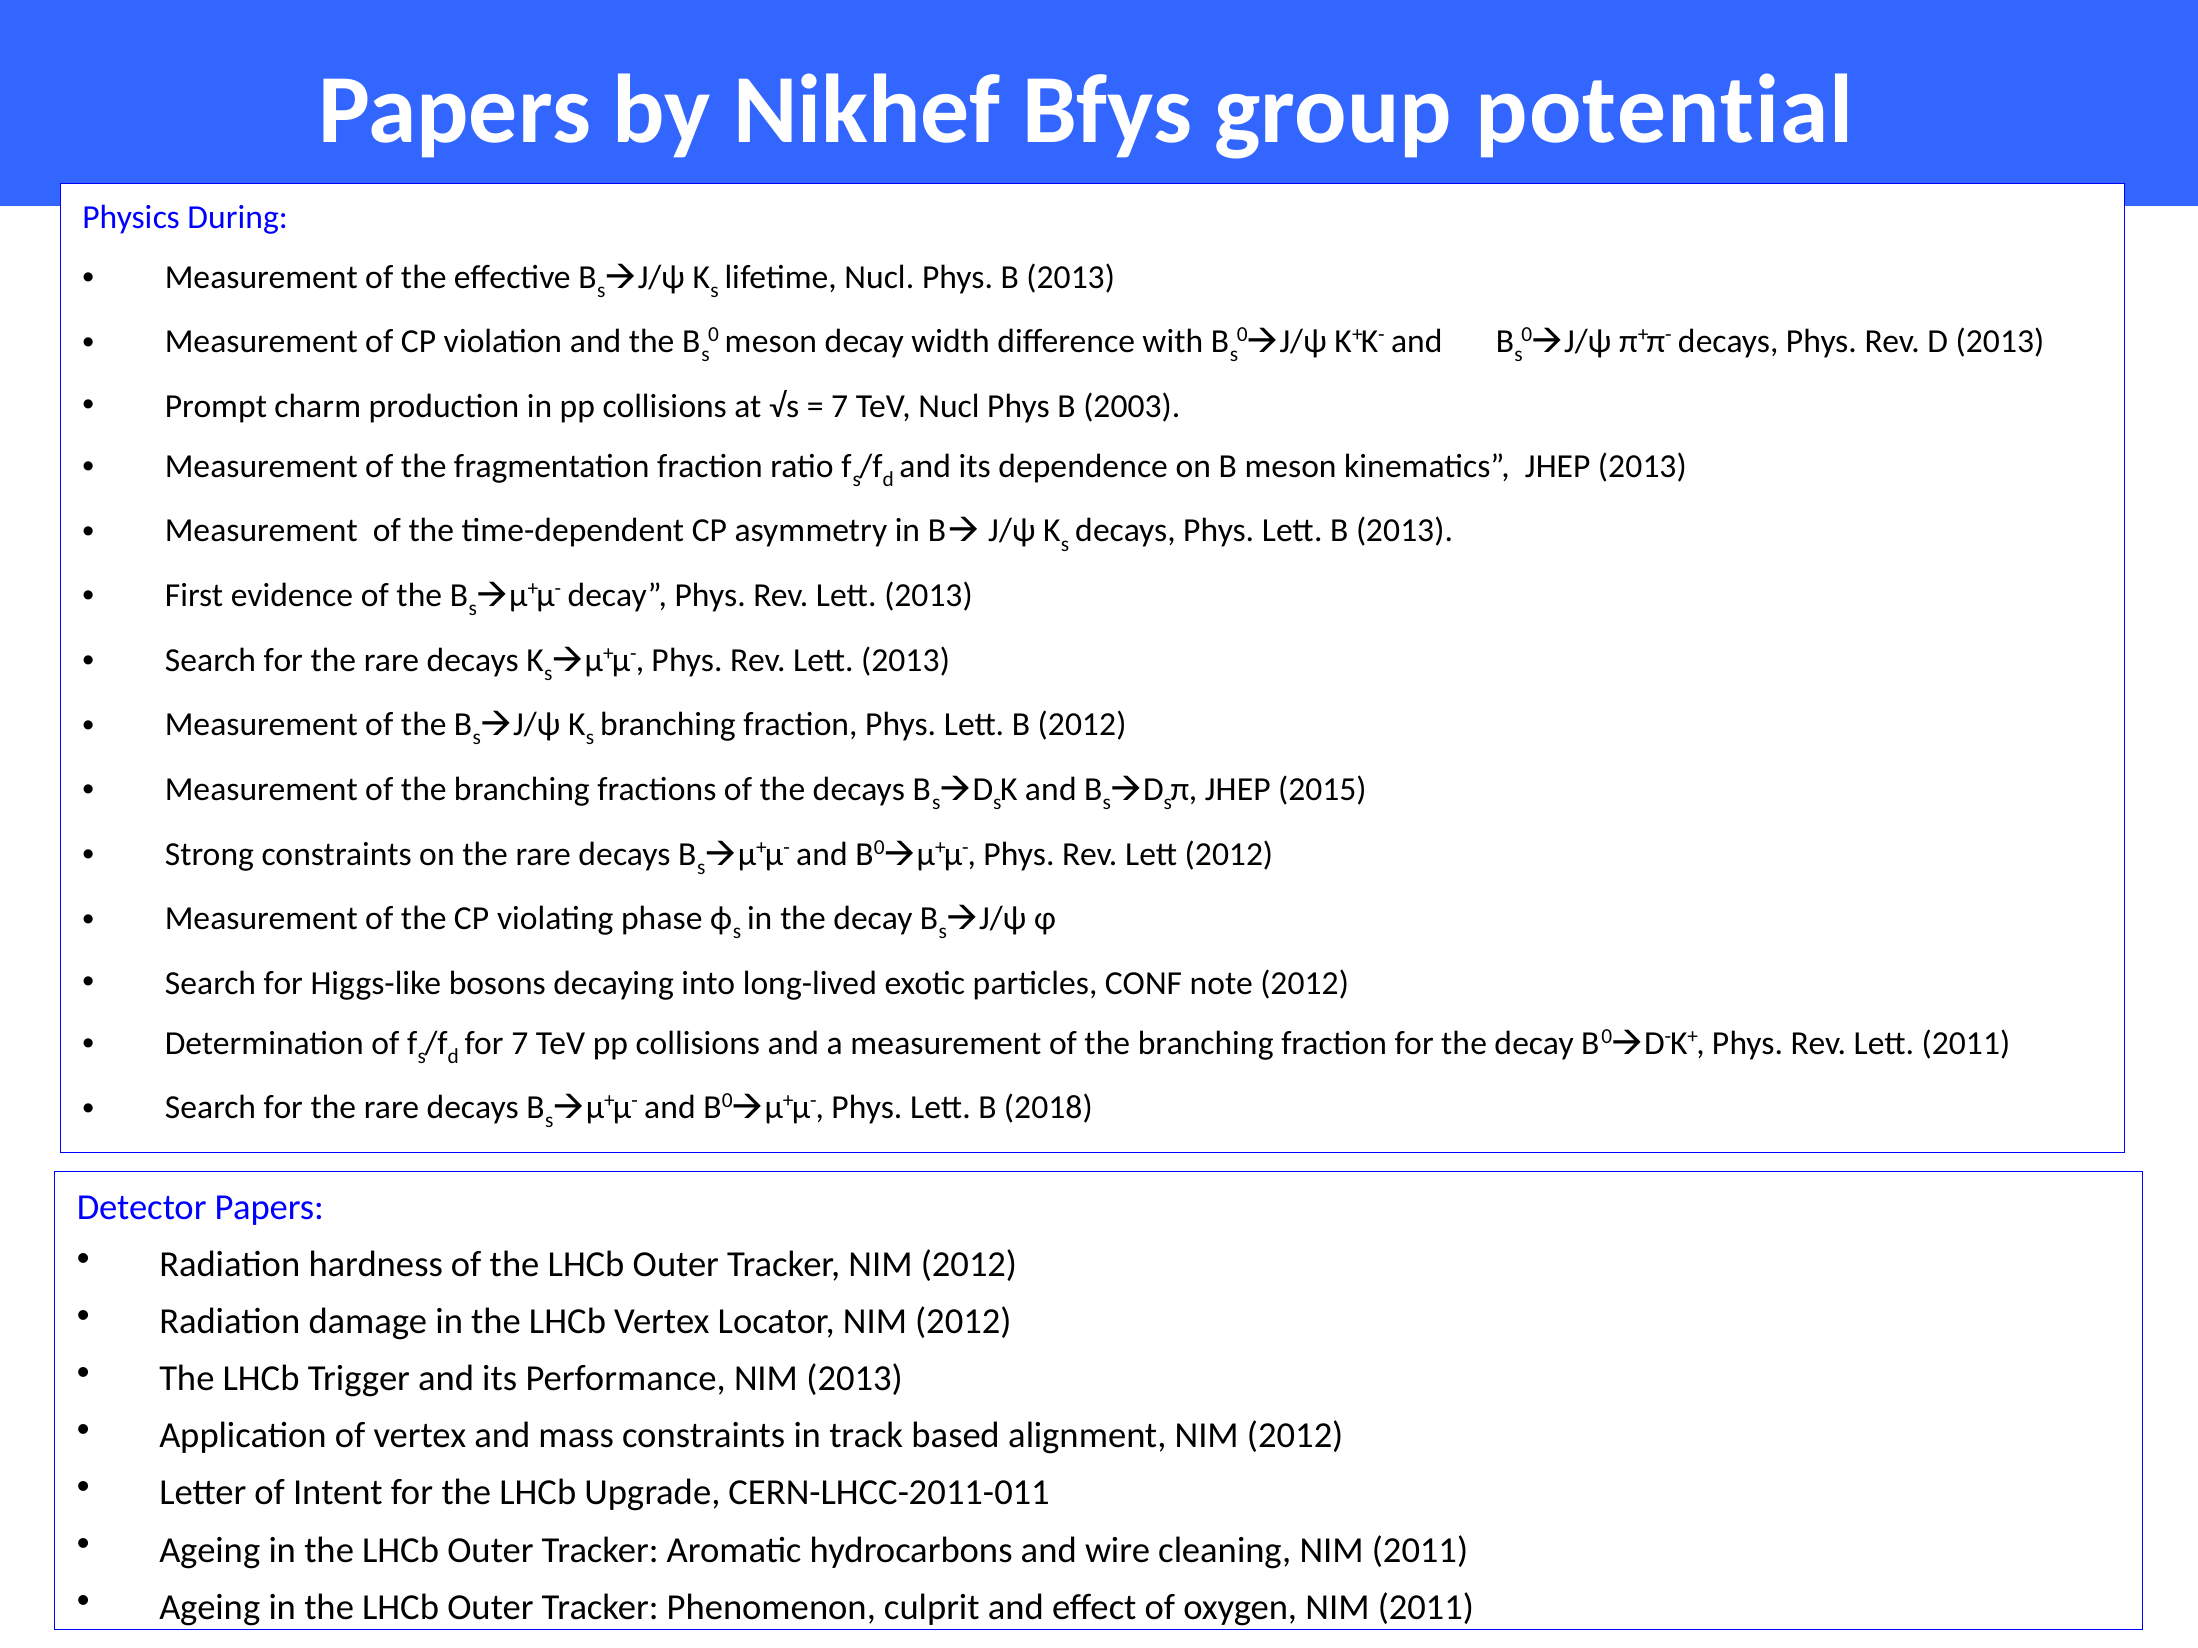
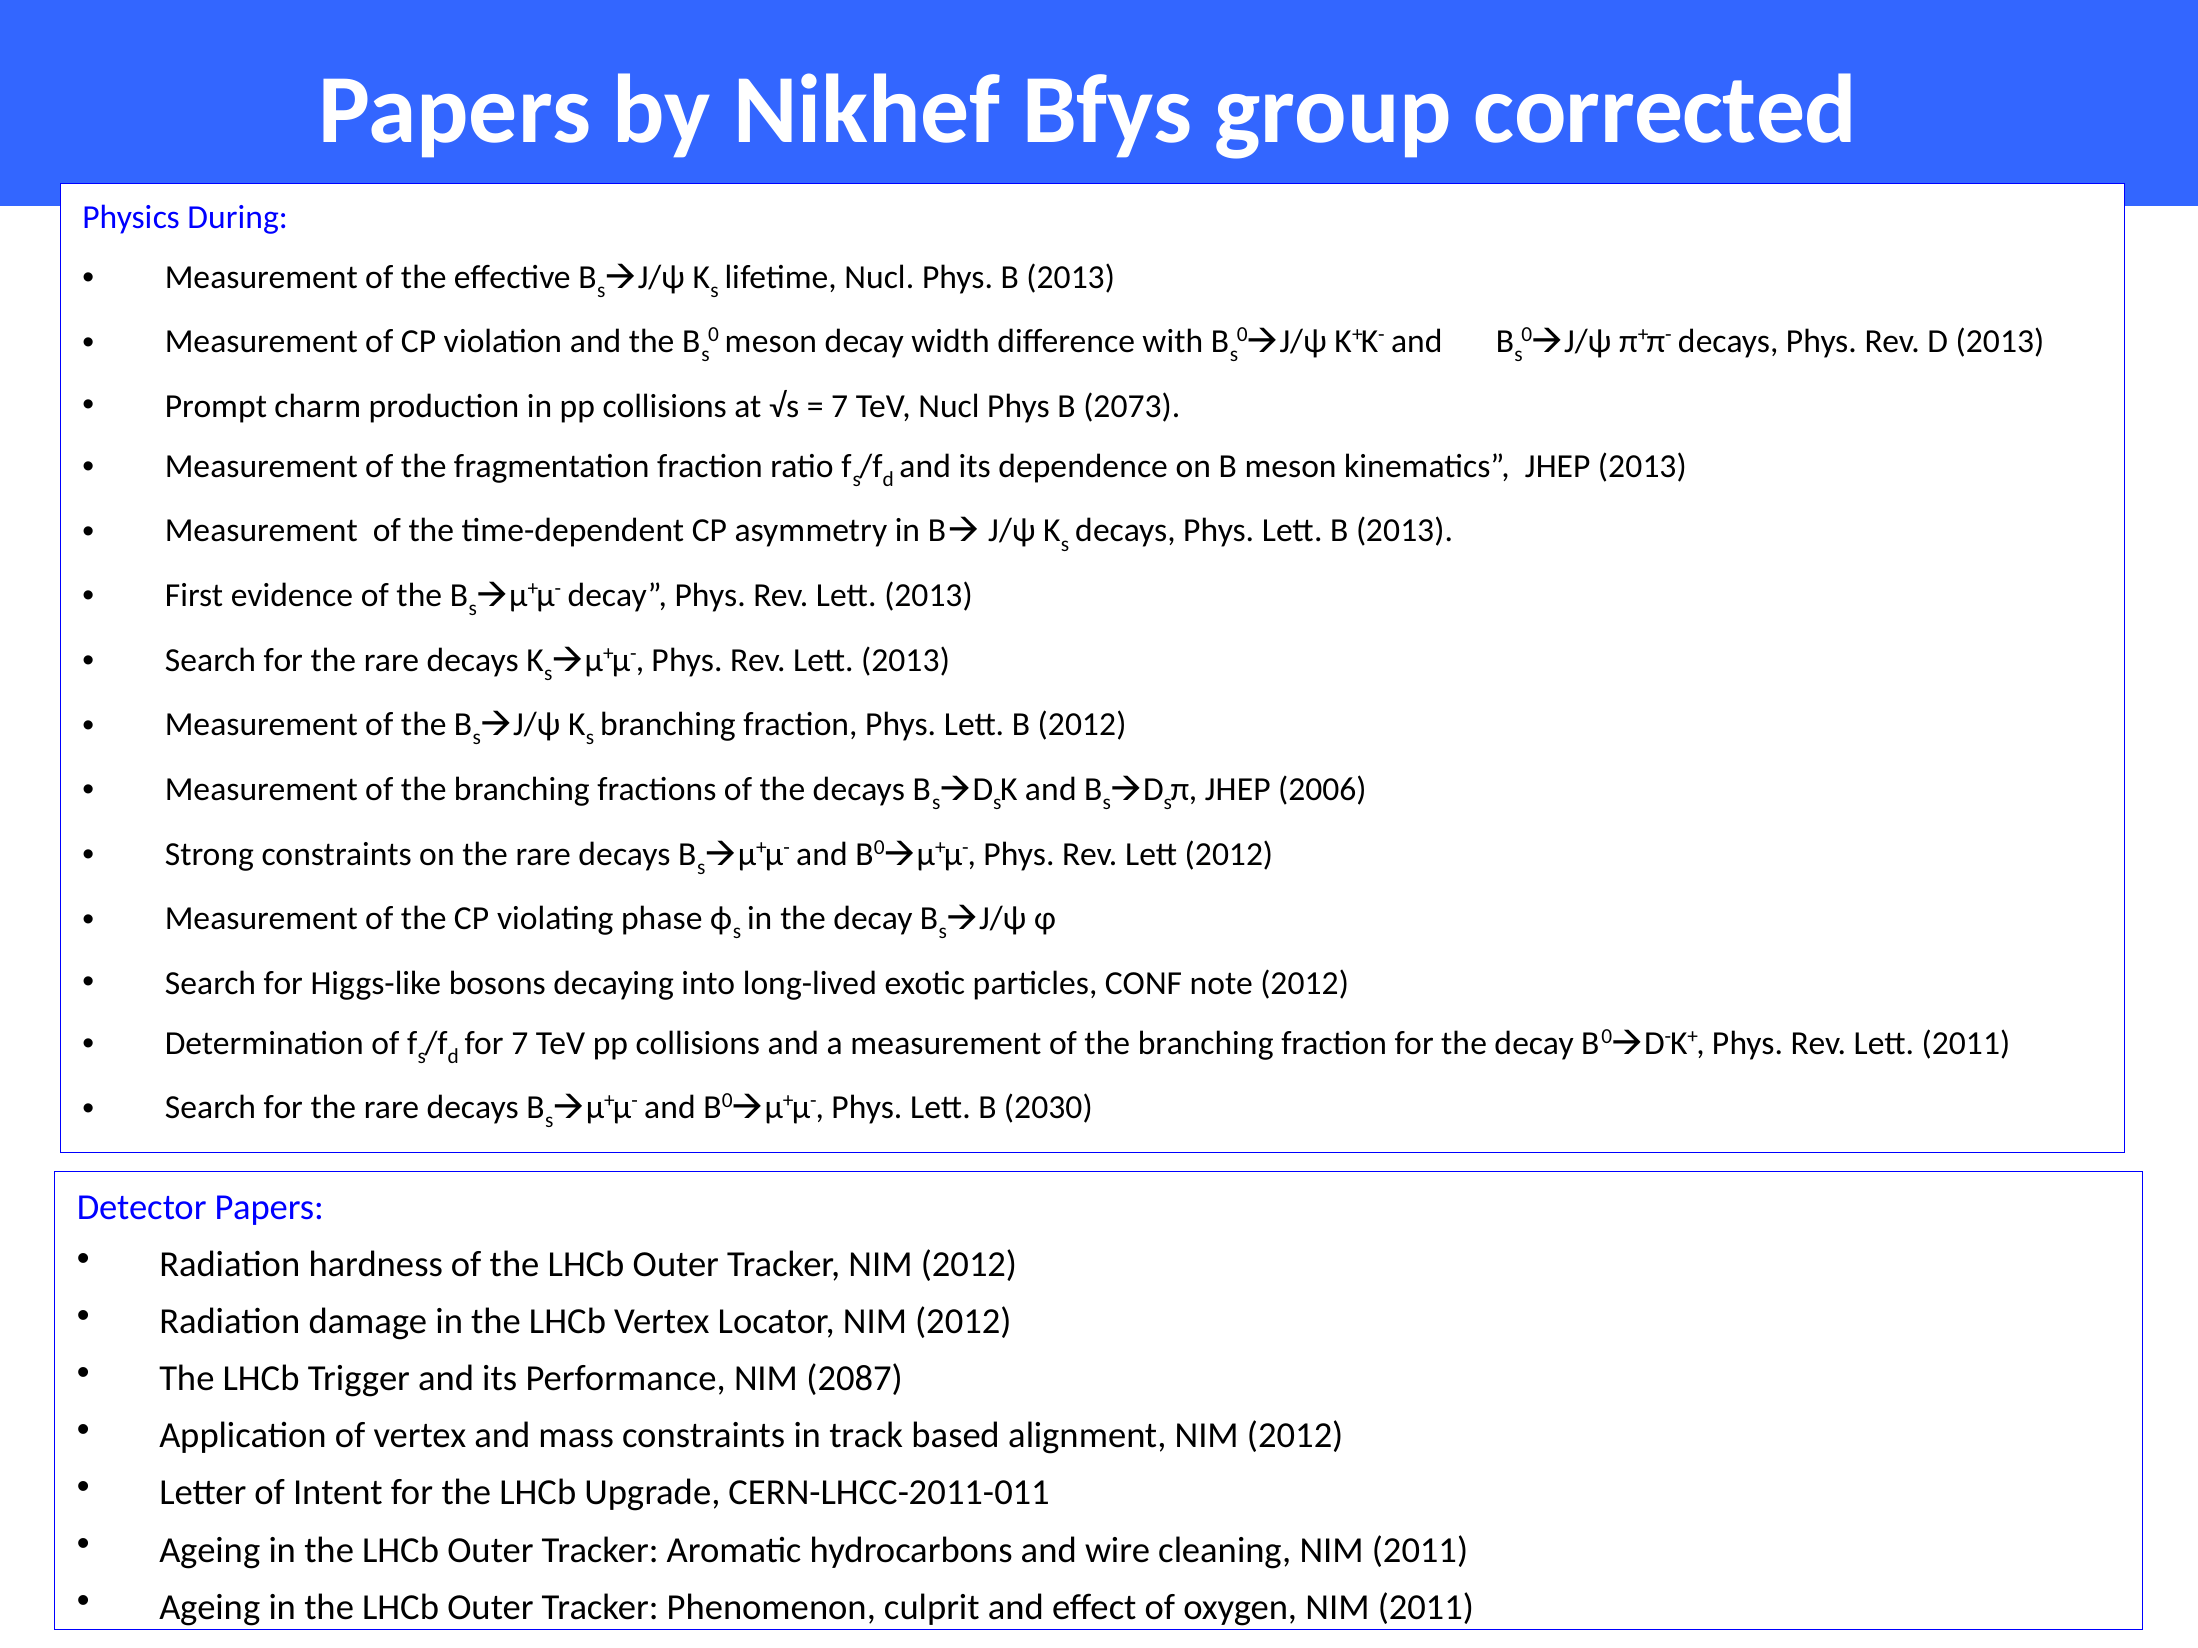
potential: potential -> corrected (1665, 110)
2003: 2003 -> 2073 (1132, 406)
2015: 2015 -> 2006 (1322, 790)
2018: 2018 -> 2030 (1048, 1108)
NIM 2013: 2013 -> 2087 (855, 1379)
